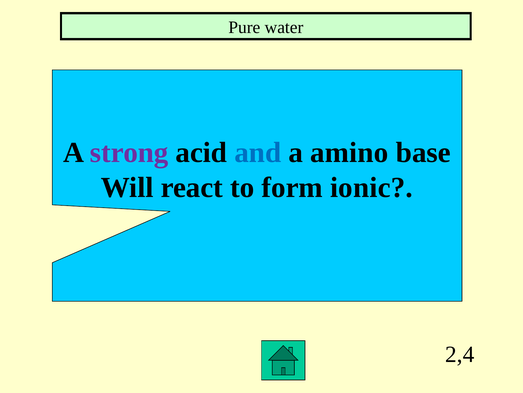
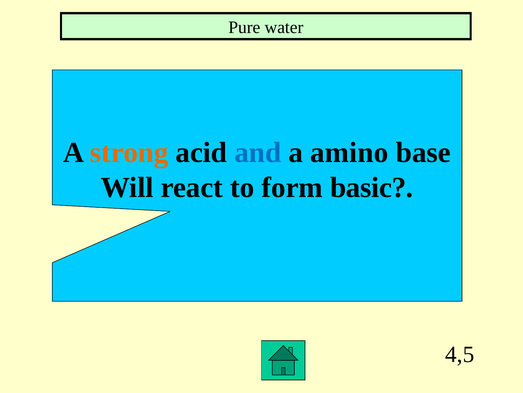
strong colour: purple -> orange (129, 152)
ionic: ionic -> basic (372, 187)
2,4: 2,4 -> 4,5 (460, 354)
